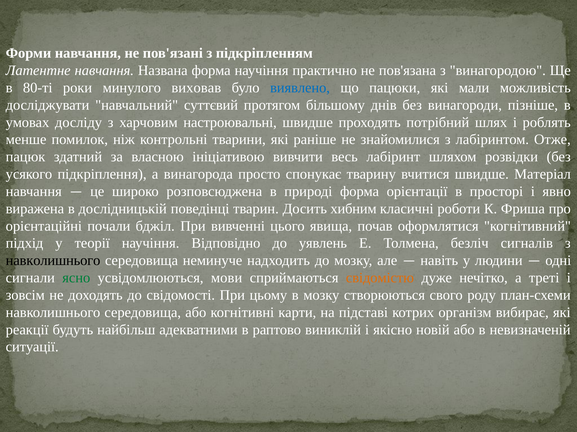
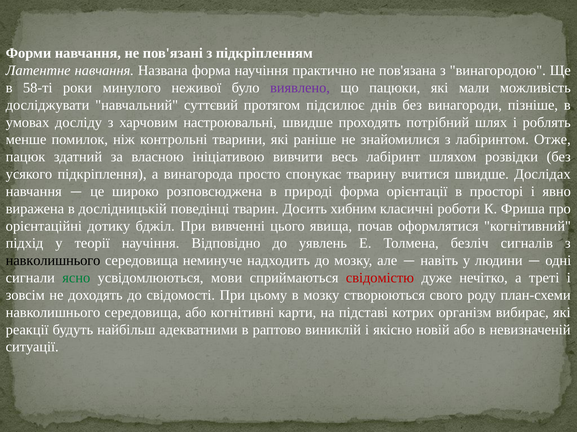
80-ті: 80-ті -> 58-ті (38, 88)
виховав: виховав -> неживої (196, 88)
виявлено colour: blue -> purple (300, 88)
більшому: більшому -> підсилює (335, 105)
Матеріал: Матеріал -> Дослідах (542, 174)
почали: почали -> дотику (109, 226)
свідомістю colour: orange -> red (380, 278)
